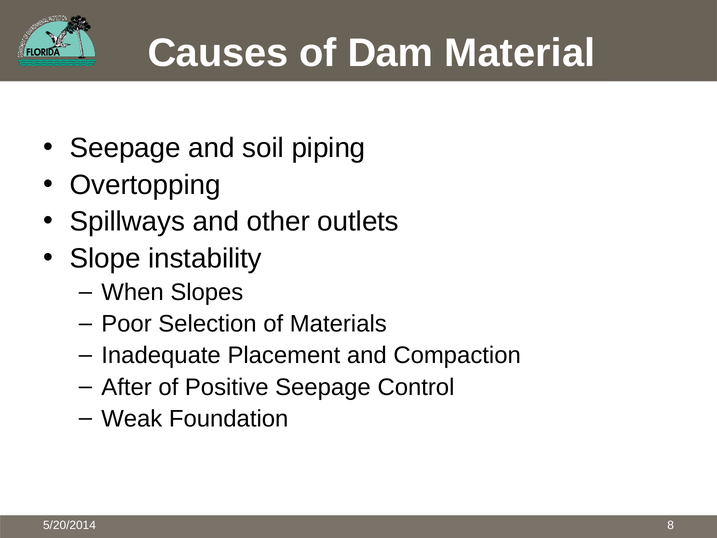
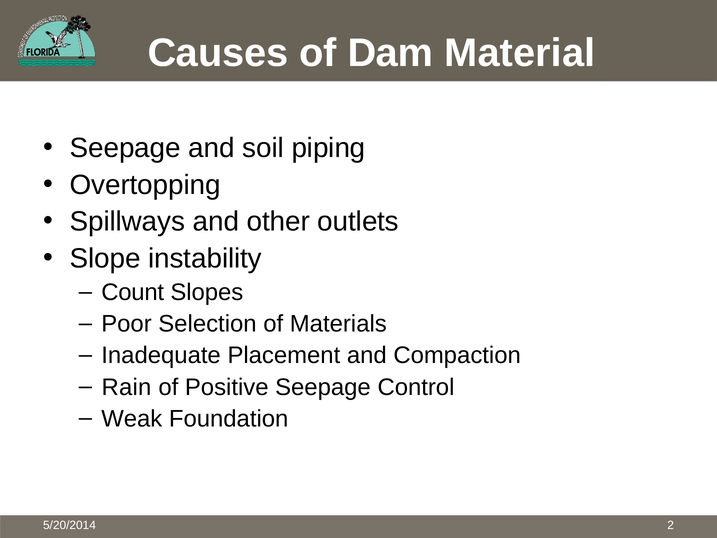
When: When -> Count (133, 292)
After: After -> Rain (126, 387)
8: 8 -> 2 (671, 525)
